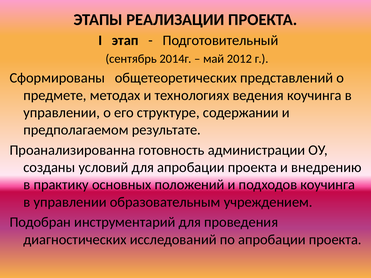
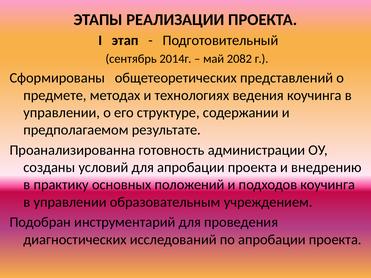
2012: 2012 -> 2082 (239, 59)
